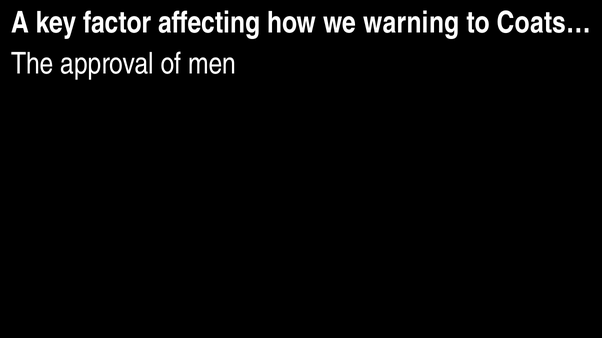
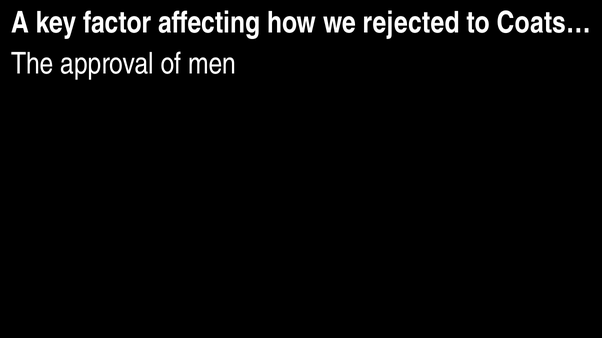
warning: warning -> rejected (411, 23)
